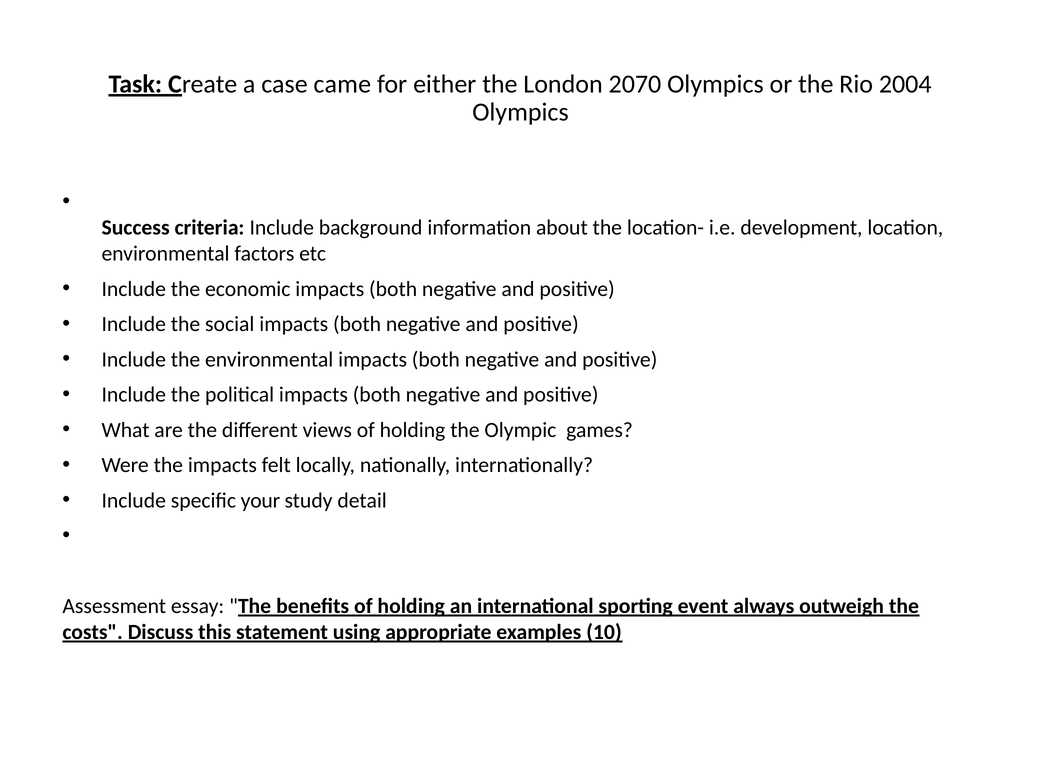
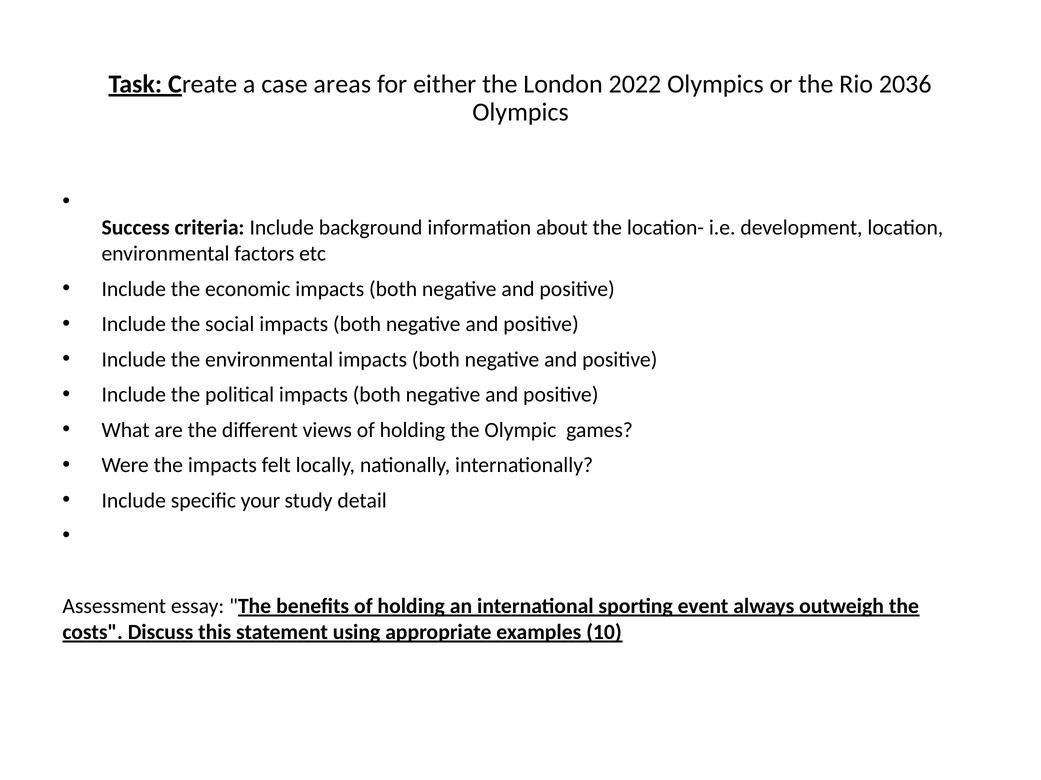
came: came -> areas (342, 84)
2070: 2070 -> 2022 (635, 84)
2004: 2004 -> 2036 (905, 84)
